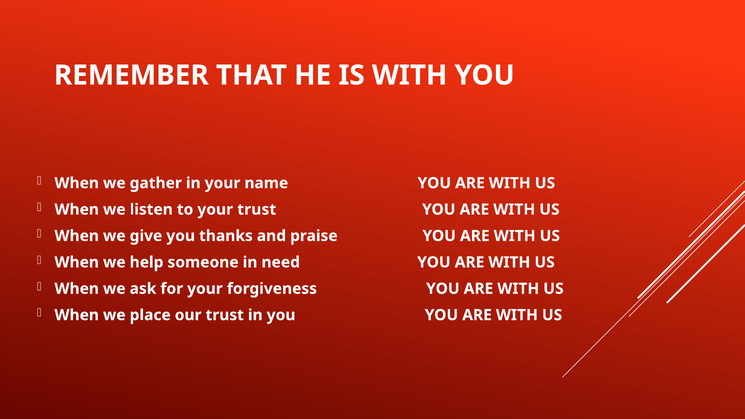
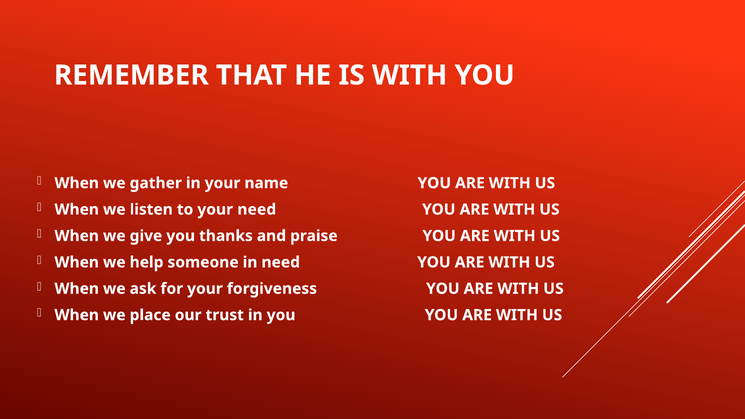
your trust: trust -> need (257, 210)
